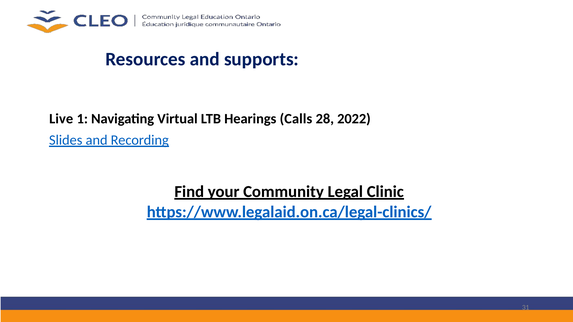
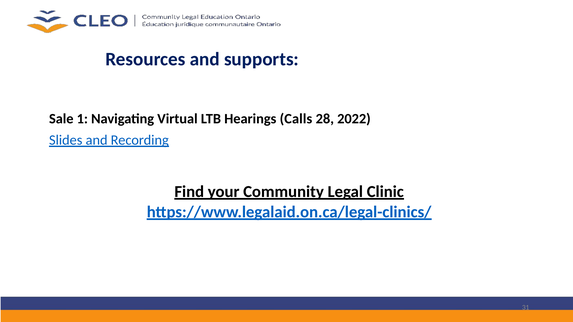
Live: Live -> Sale (61, 119)
